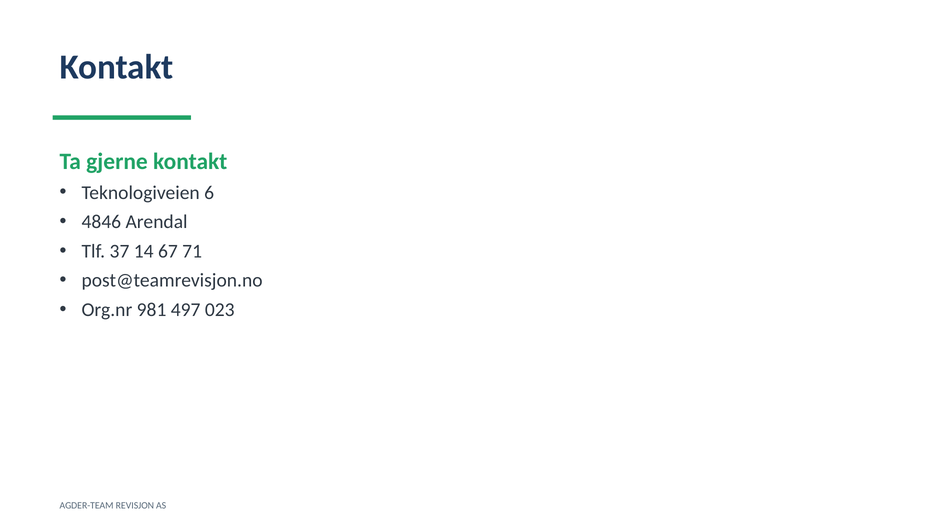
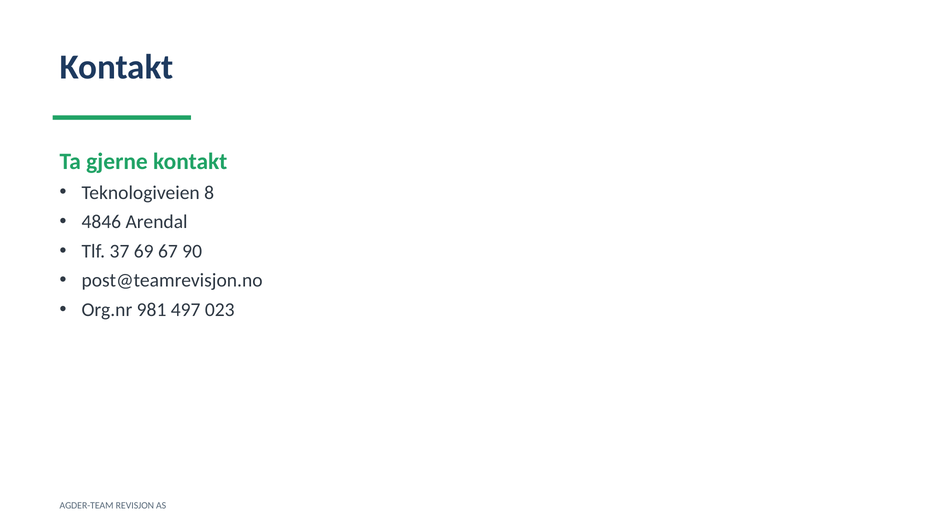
6: 6 -> 8 (209, 193)
14: 14 -> 69 (144, 251)
71: 71 -> 90 (192, 251)
